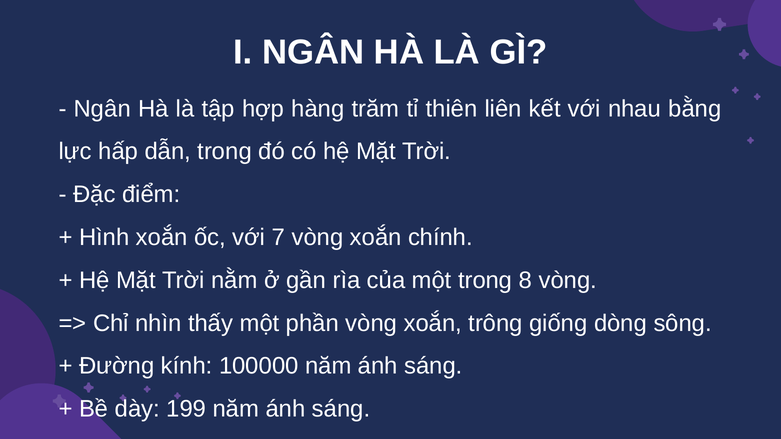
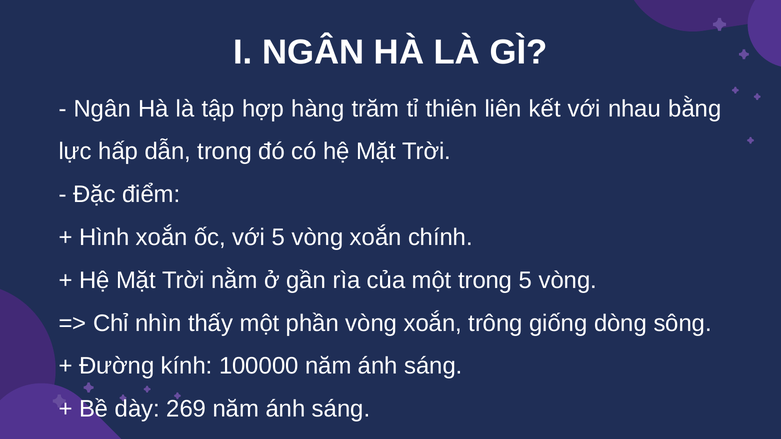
với 7: 7 -> 5 (278, 238)
trong 8: 8 -> 5 (525, 280)
199: 199 -> 269 (186, 409)
